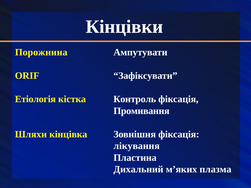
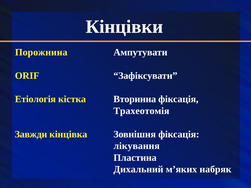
Контроль: Контроль -> Вторинна (135, 99)
Промивання: Промивання -> Трахеотомія (141, 111)
Шляхи: Шляхи -> Завжди (31, 134)
плазма: плазма -> набряк (215, 170)
